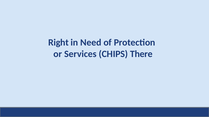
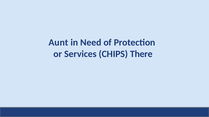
Right: Right -> Aunt (58, 43)
